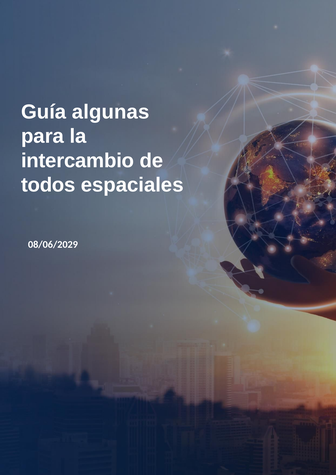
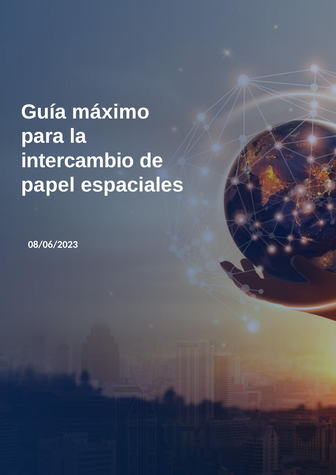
algunas: algunas -> máximo (111, 112)
todos: todos -> papel (48, 185)
08/06/2029: 08/06/2029 -> 08/06/2023 (53, 245)
